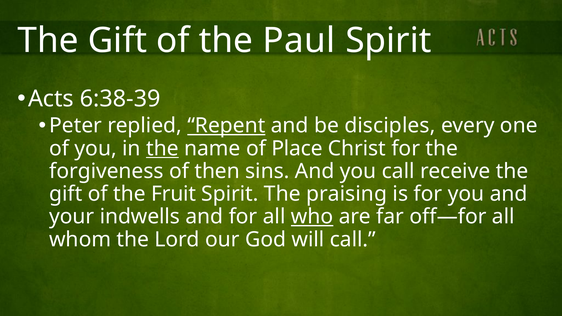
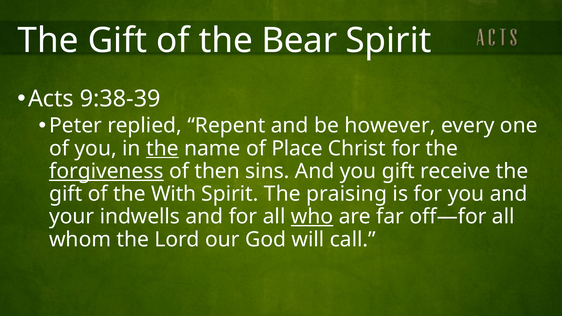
Paul: Paul -> Bear (299, 40)
6:38-39: 6:38-39 -> 9:38-39 (120, 99)
Repent underline: present -> none (226, 126)
disciples: disciples -> however (390, 126)
forgiveness underline: none -> present (106, 171)
you call: call -> gift (398, 171)
Fruit: Fruit -> With (174, 194)
